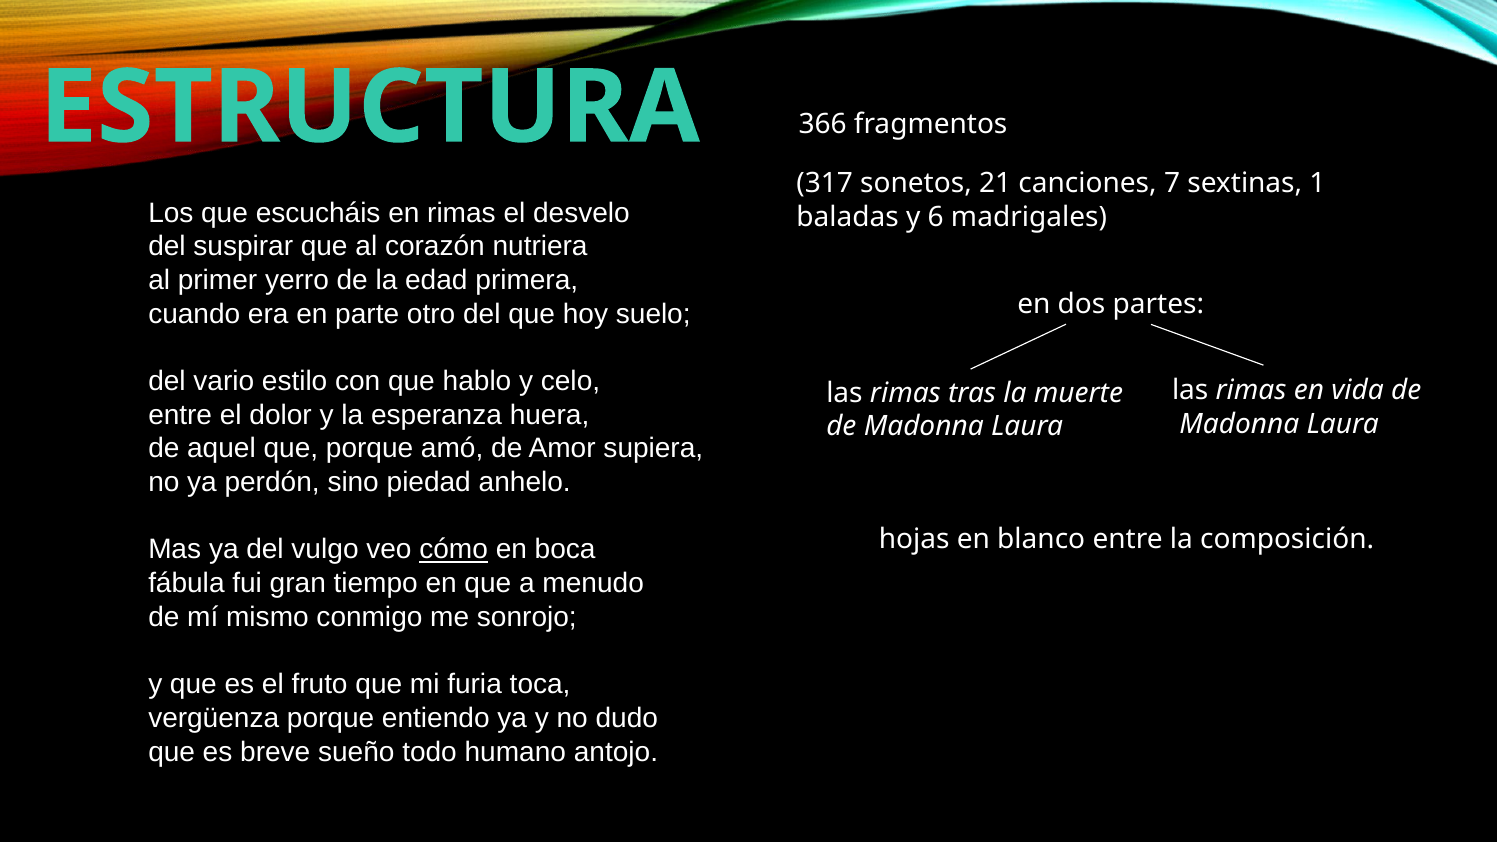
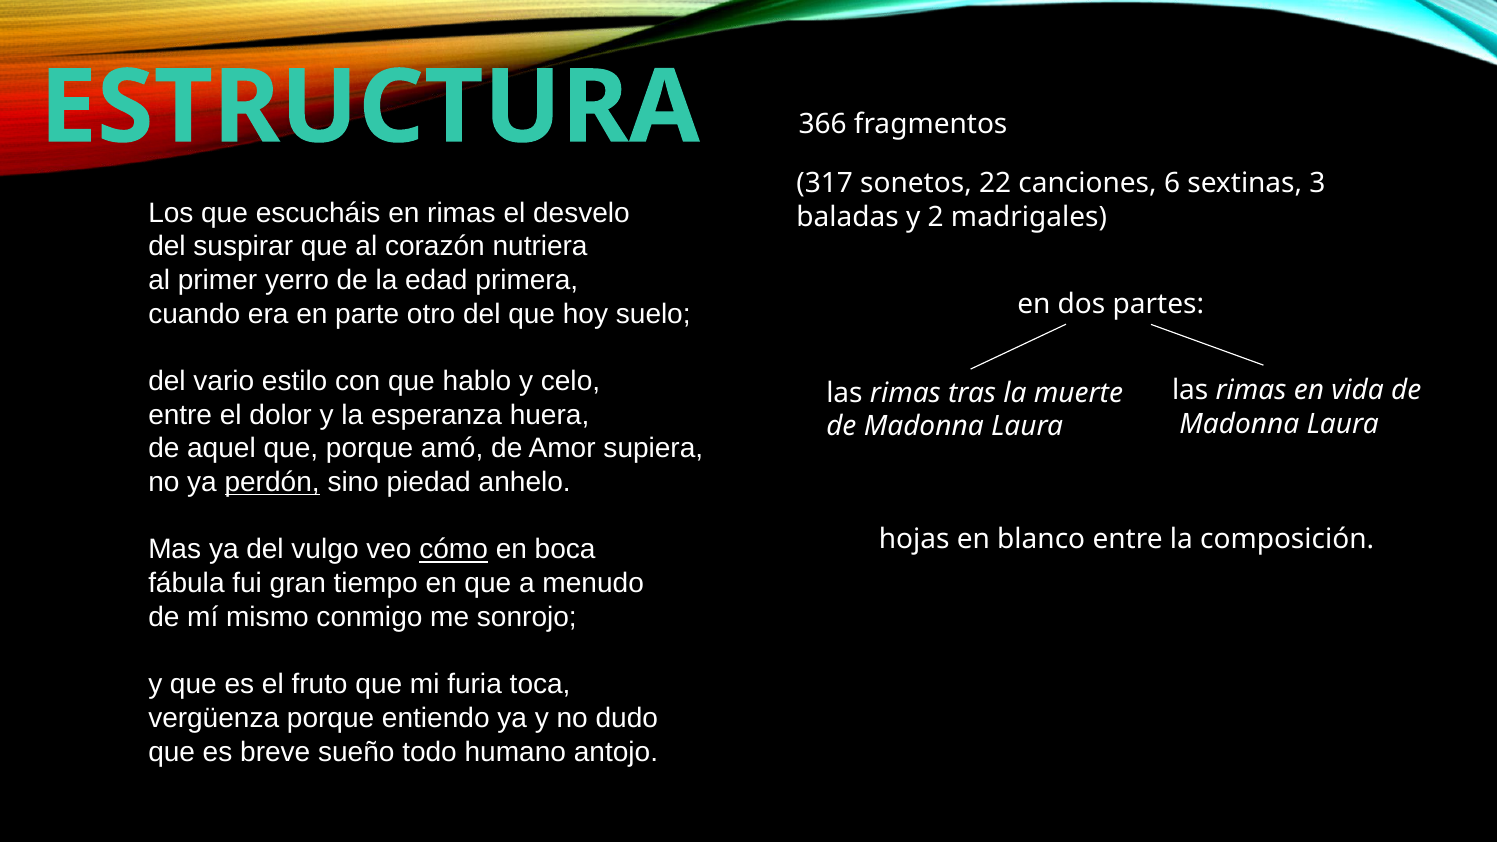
21: 21 -> 22 (995, 184)
7: 7 -> 6 (1172, 184)
1: 1 -> 3 (1317, 184)
6: 6 -> 2 (936, 217)
perdón underline: none -> present (272, 482)
